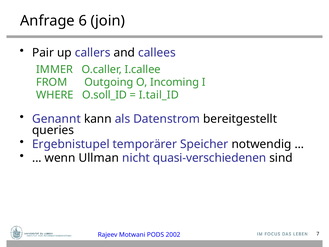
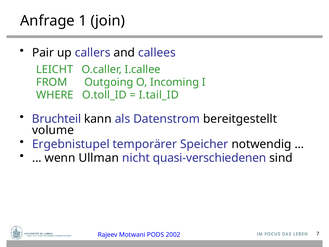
6: 6 -> 1 (83, 21)
IMMER: IMMER -> LEICHT (55, 70)
O.soll_ID: O.soll_ID -> O.toll_ID (104, 95)
Genannt: Genannt -> Bruchteil (57, 119)
queries: queries -> volume (53, 130)
